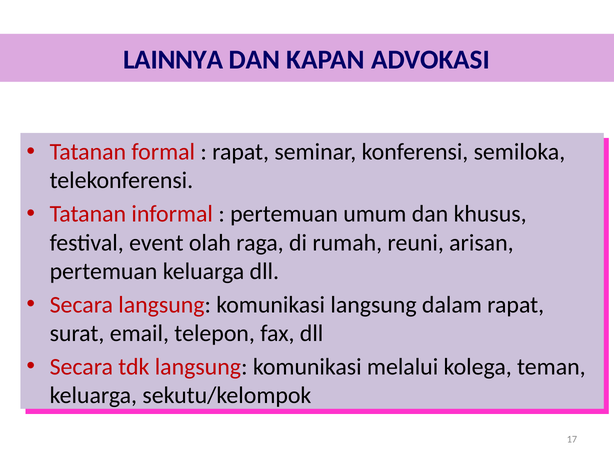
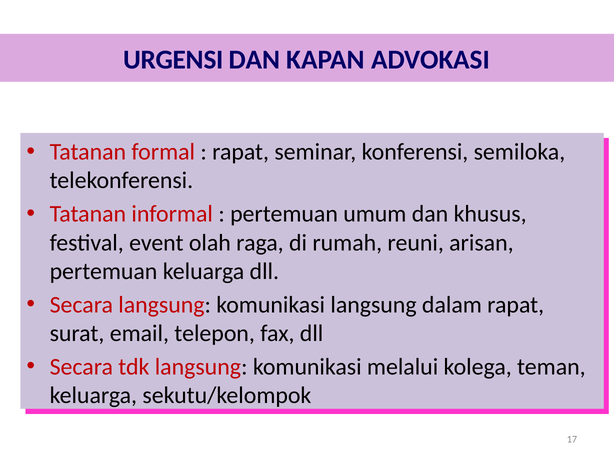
LAINNYA: LAINNYA -> URGENSI (173, 60)
